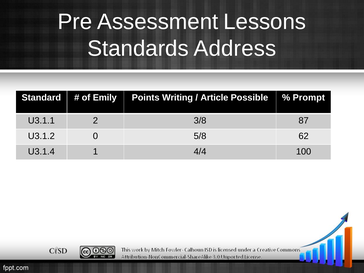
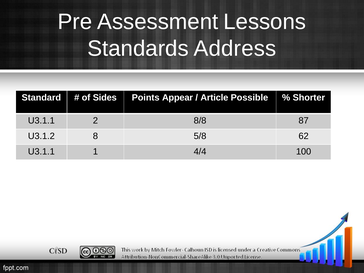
Emily: Emily -> Sides (105, 98)
Writing: Writing -> Appear (178, 98)
Prompt: Prompt -> Shorter (309, 98)
3/8: 3/8 -> 8/8 (200, 121)
0: 0 -> 8 (95, 136)
U3.1.4: U3.1.4 -> U3.1.1 (41, 152)
